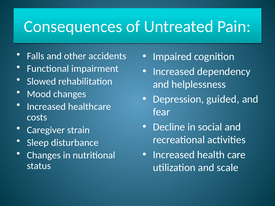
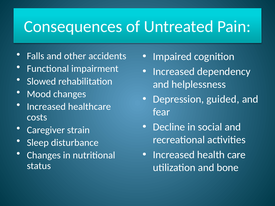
scale: scale -> bone (228, 168)
